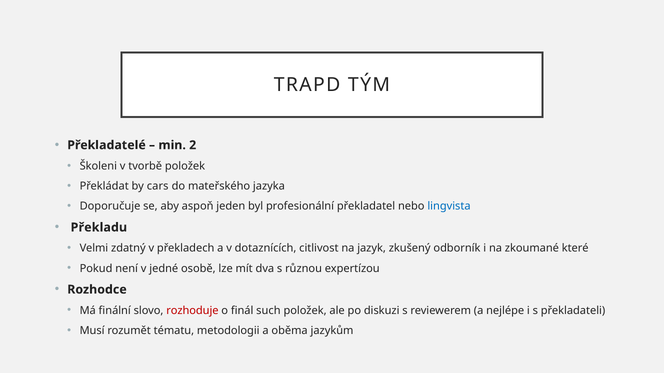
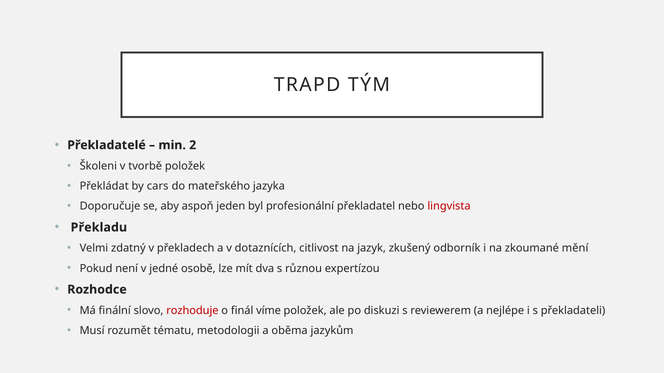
lingvista colour: blue -> red (449, 207)
které: které -> mění (575, 249)
such: such -> víme (269, 311)
